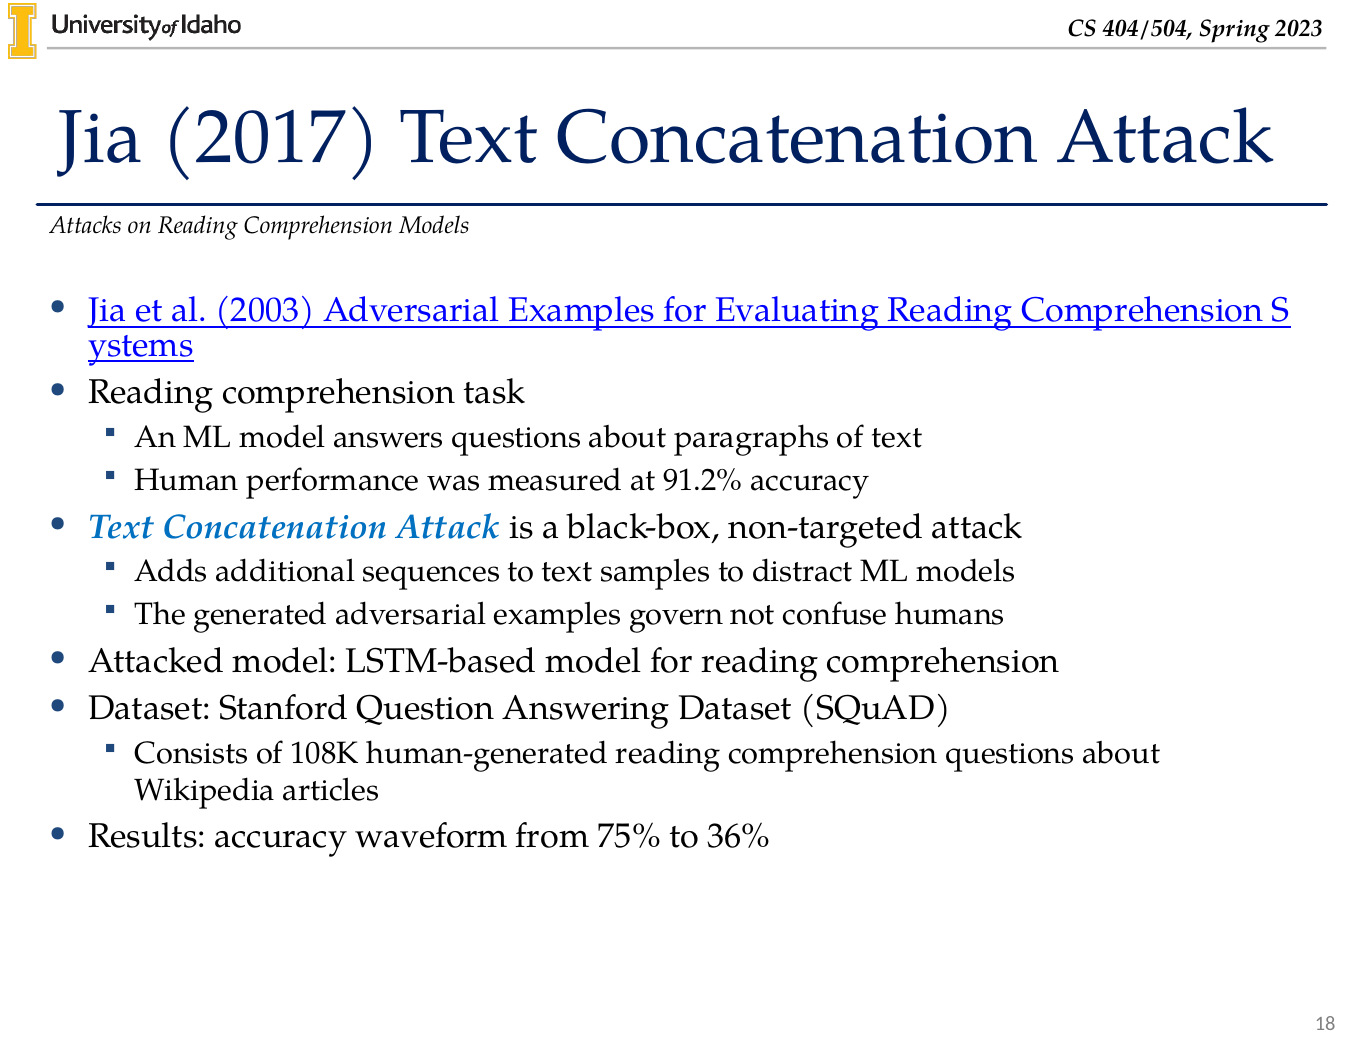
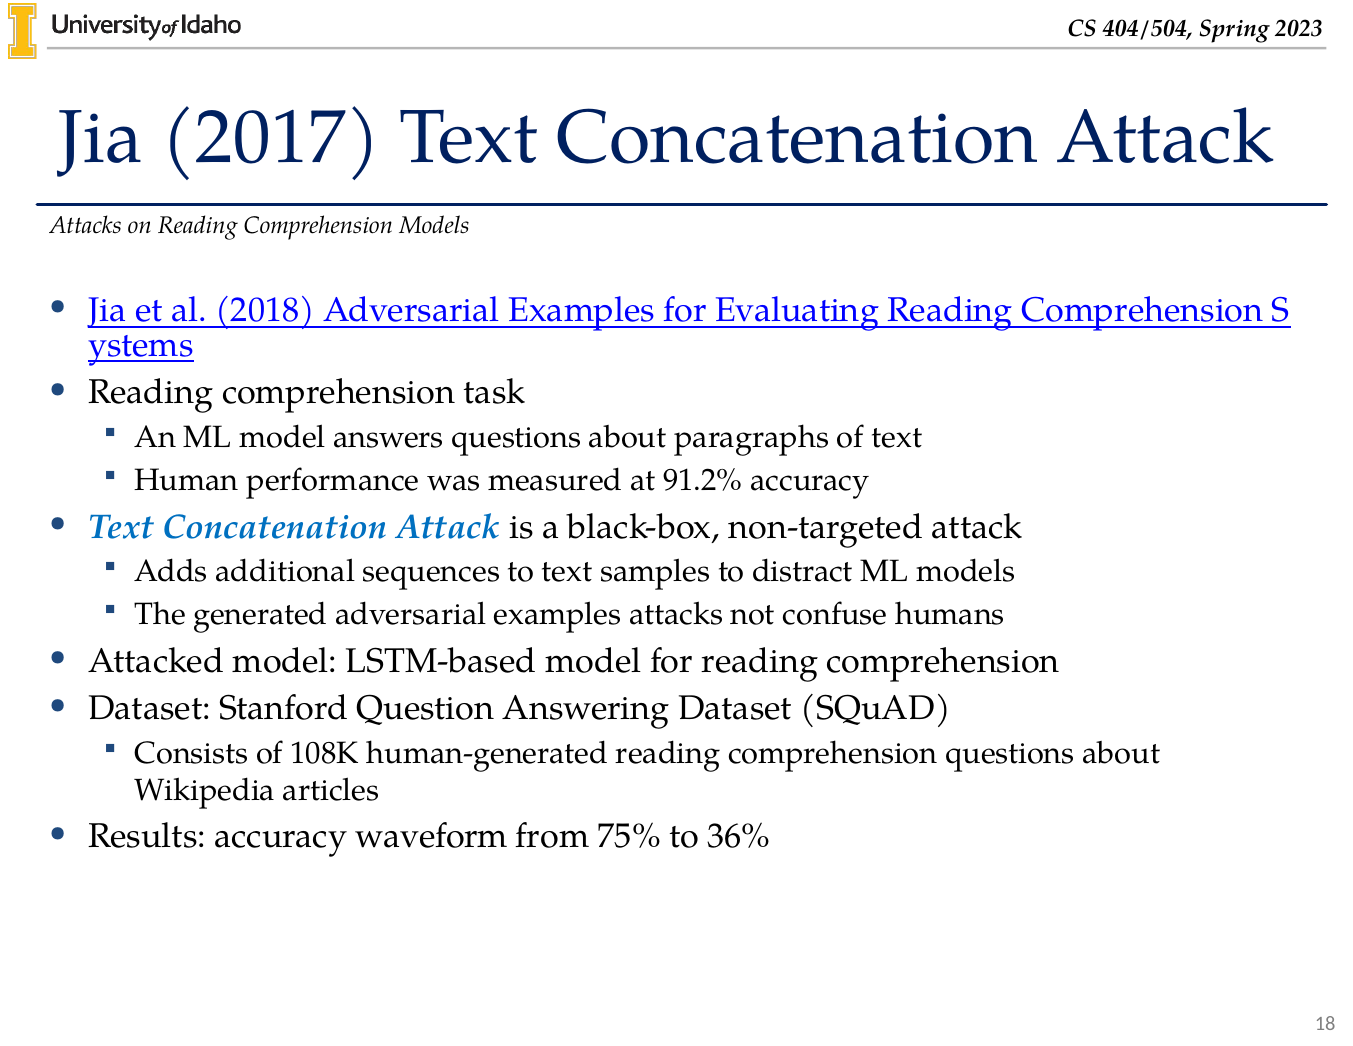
2003: 2003 -> 2018 (265, 310)
examples govern: govern -> attacks (676, 614)
